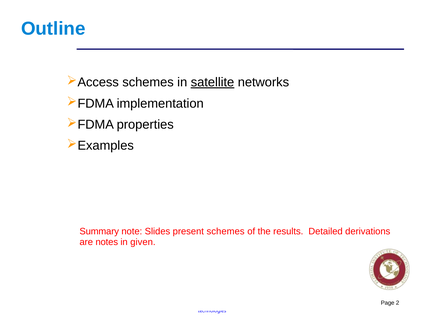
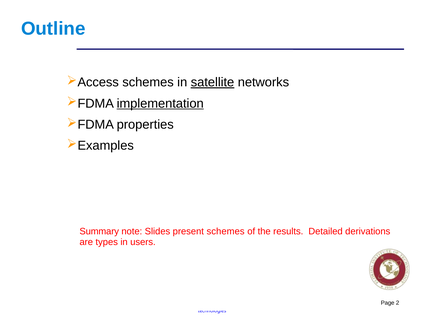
implementation underline: none -> present (160, 103)
notes: notes -> types (107, 242)
given: given -> users (143, 242)
